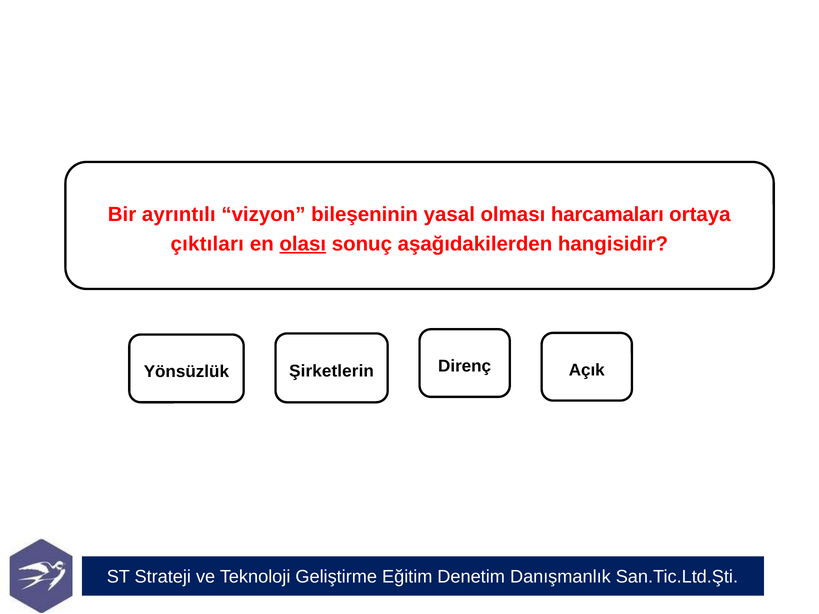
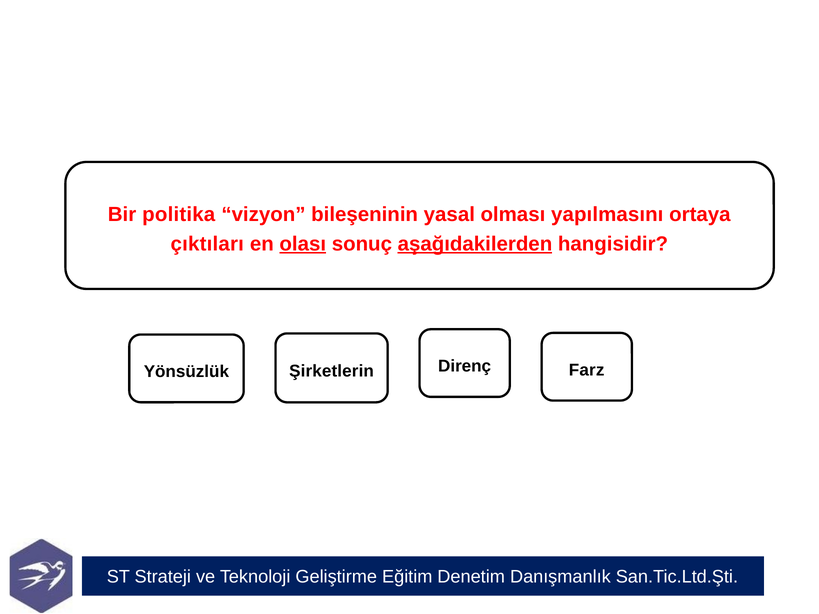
ayrıntılı: ayrıntılı -> politika (179, 215)
harcamaları: harcamaları -> yapılmasını (607, 215)
aşağıdakilerden underline: none -> present (475, 244)
Açık: Açık -> Farz (587, 370)
